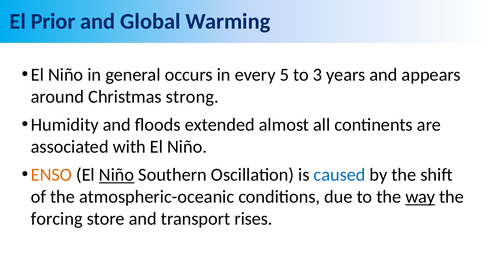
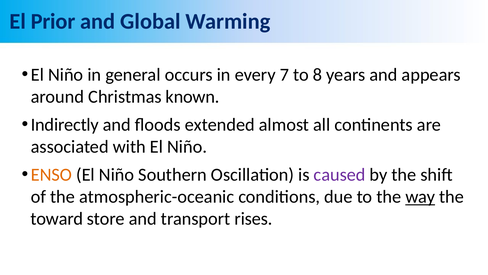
5: 5 -> 7 (284, 75)
3: 3 -> 8 (318, 75)
strong: strong -> known (193, 96)
Humidity: Humidity -> Indirectly (65, 125)
Niño underline: present -> none (117, 175)
caused colour: blue -> purple (340, 175)
forcing: forcing -> toward (57, 218)
